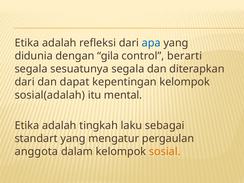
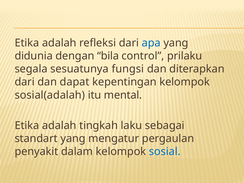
gila: gila -> bila (108, 56)
berarti: berarti -> prilaku (185, 56)
sesuatunya segala: segala -> fungsi (128, 69)
anggota: anggota -> penyakit (36, 151)
sosial colour: orange -> blue (165, 151)
